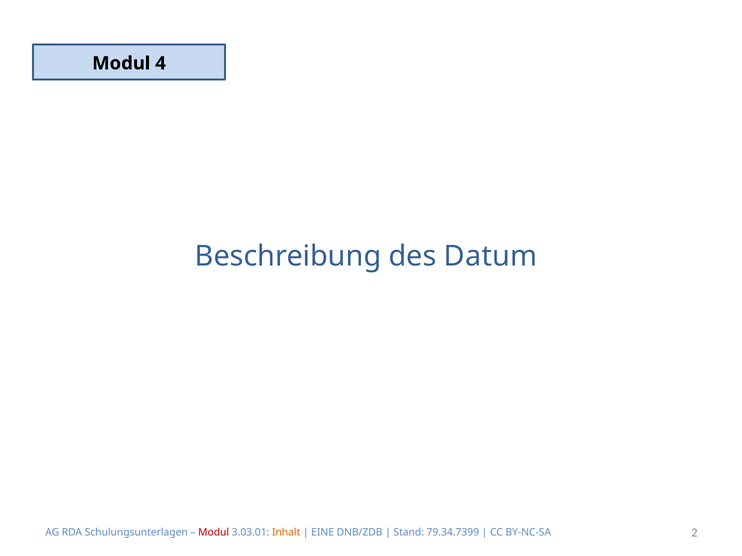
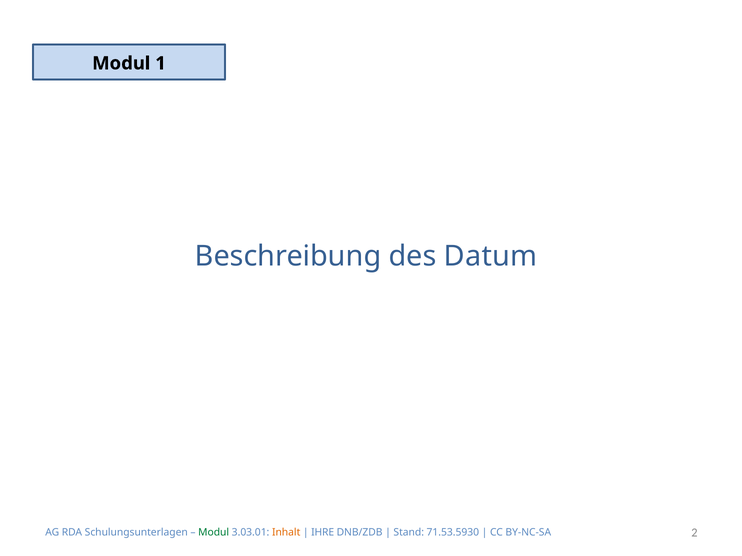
4: 4 -> 1 (161, 63)
Modul colour: red -> green (214, 533)
EINE: EINE -> IHRE (323, 533)
79.34.7399: 79.34.7399 -> 71.53.5930 (453, 533)
